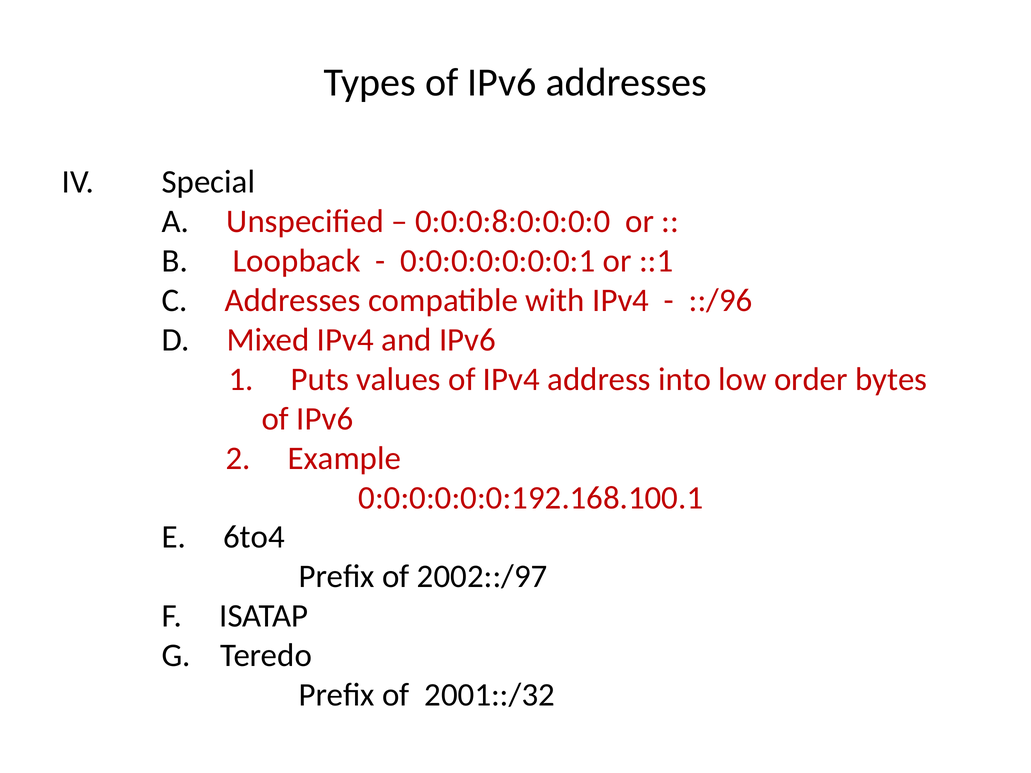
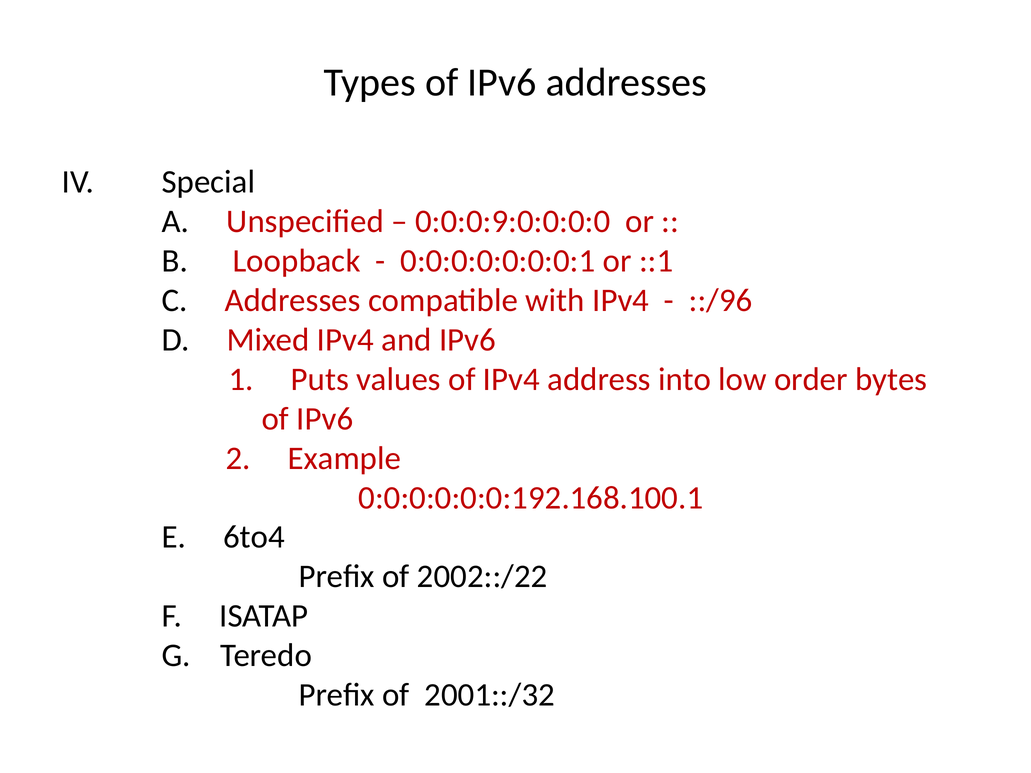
0:0:0:8:0:0:0:0: 0:0:0:8:0:0:0:0 -> 0:0:0:9:0:0:0:0 (513, 221)
2002::/97: 2002::/97 -> 2002::/22 (482, 577)
